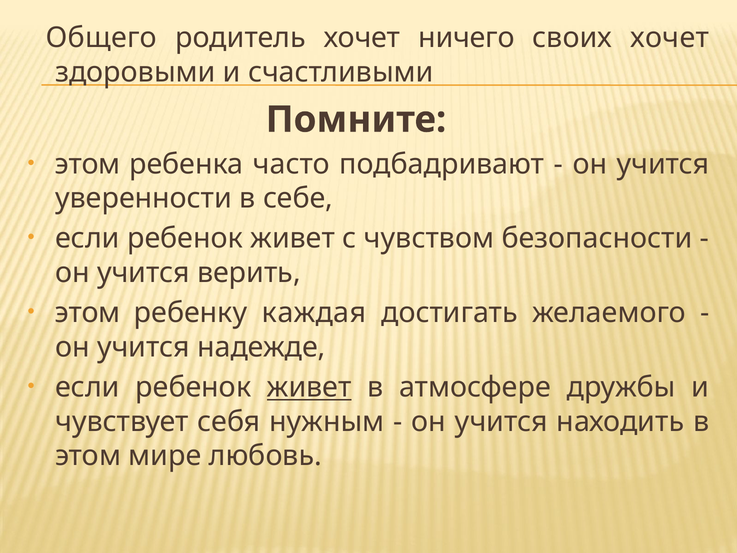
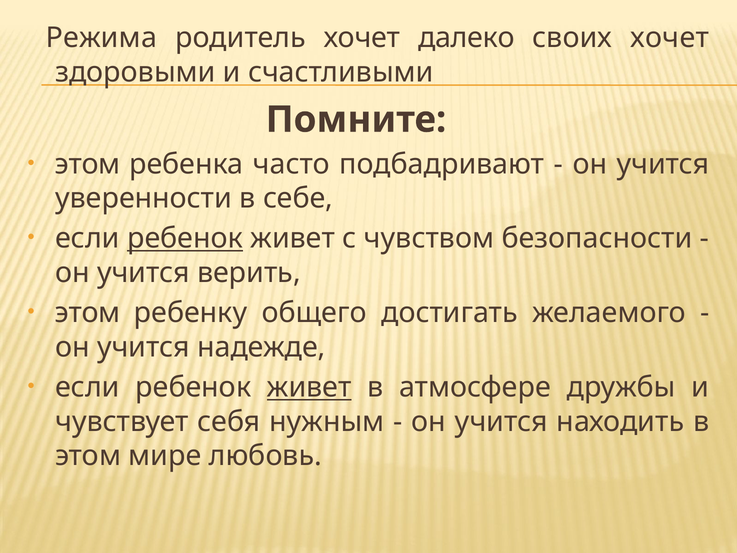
Общего: Общего -> Режима (101, 38)
ничего: ничего -> далеко (466, 38)
ребенок underline: none -> present (185, 238)
каждая: каждая -> общего (314, 313)
